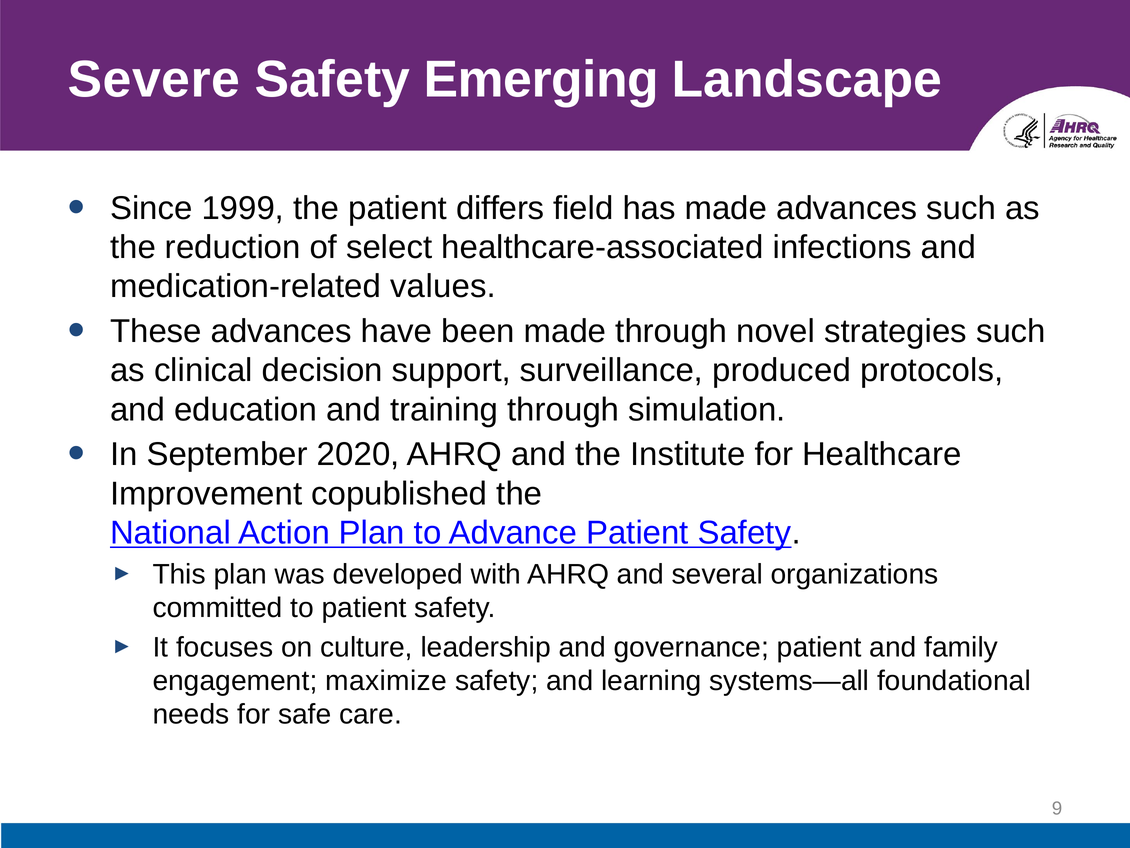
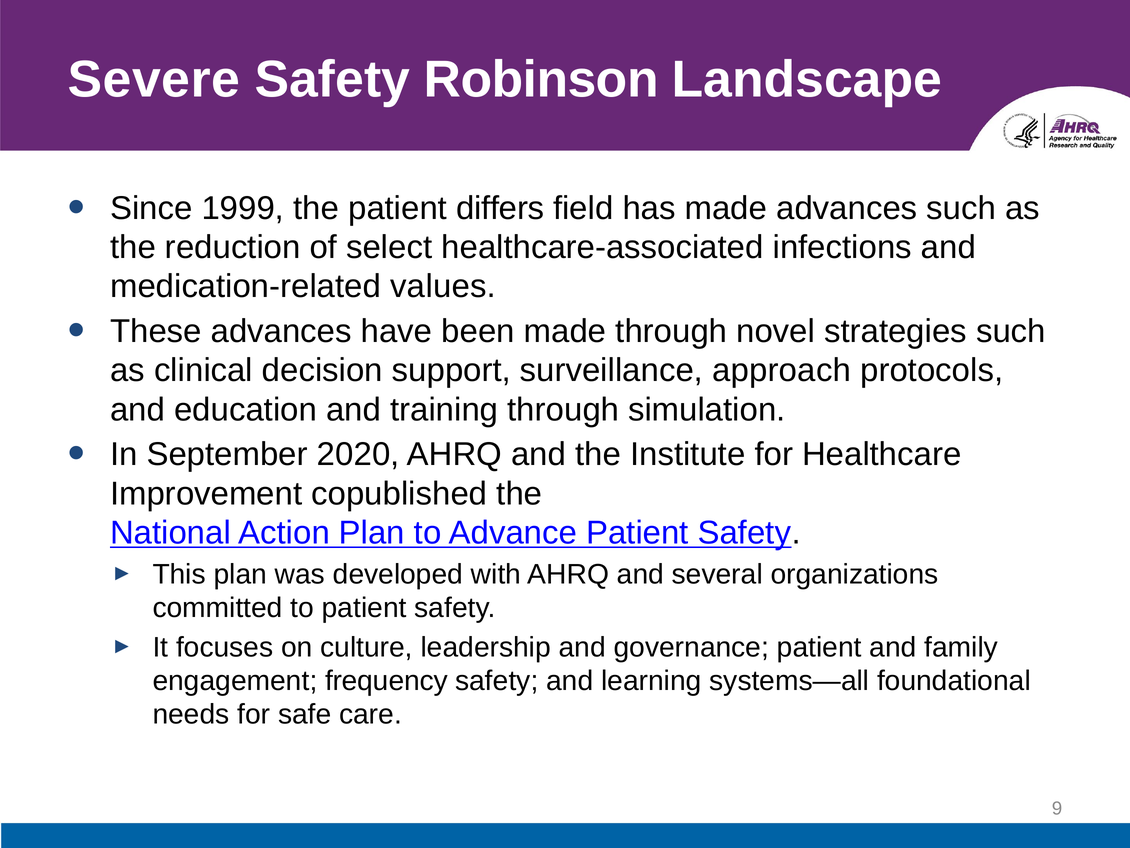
Emerging: Emerging -> Robinson (541, 79)
produced: produced -> approach (782, 370)
maximize: maximize -> frequency (386, 680)
